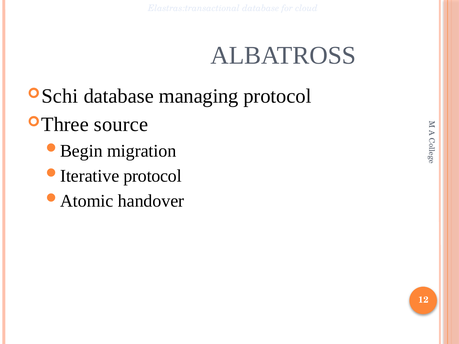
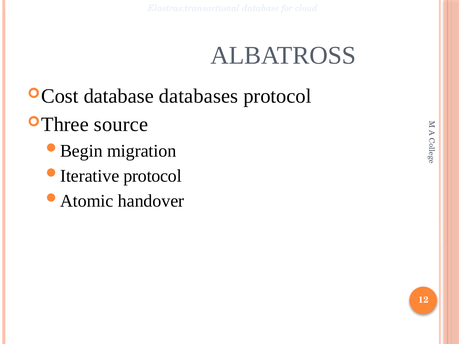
Schi: Schi -> Cost (60, 96)
managing: managing -> databases (199, 96)
